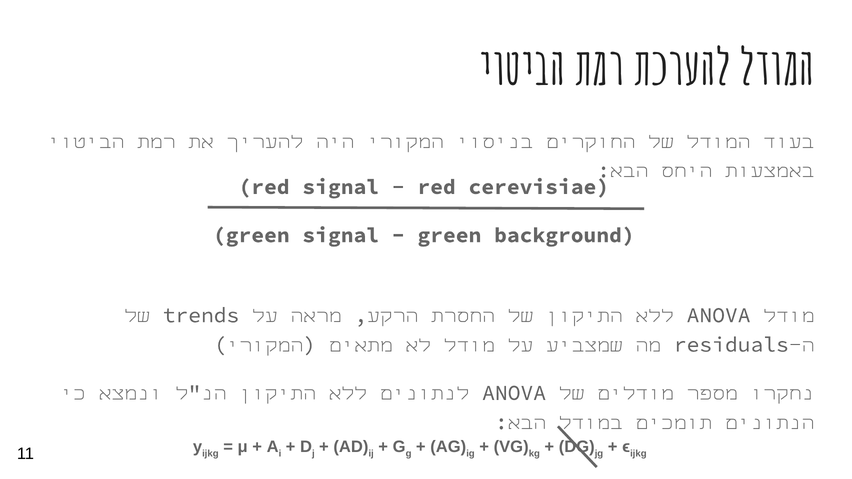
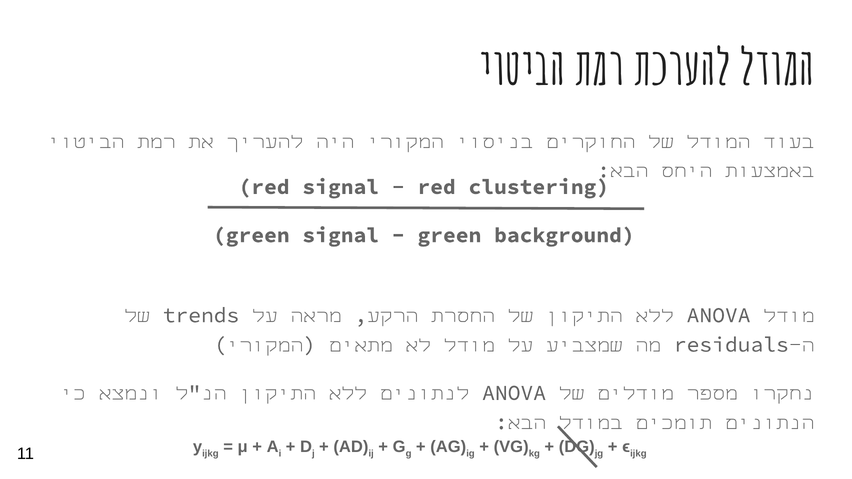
cerevisiae: cerevisiae -> clustering (539, 187)
